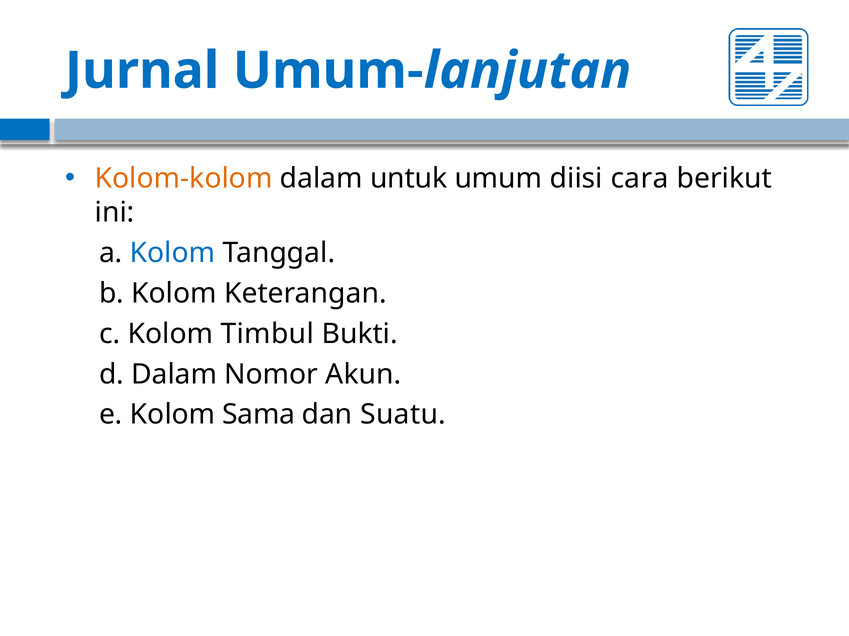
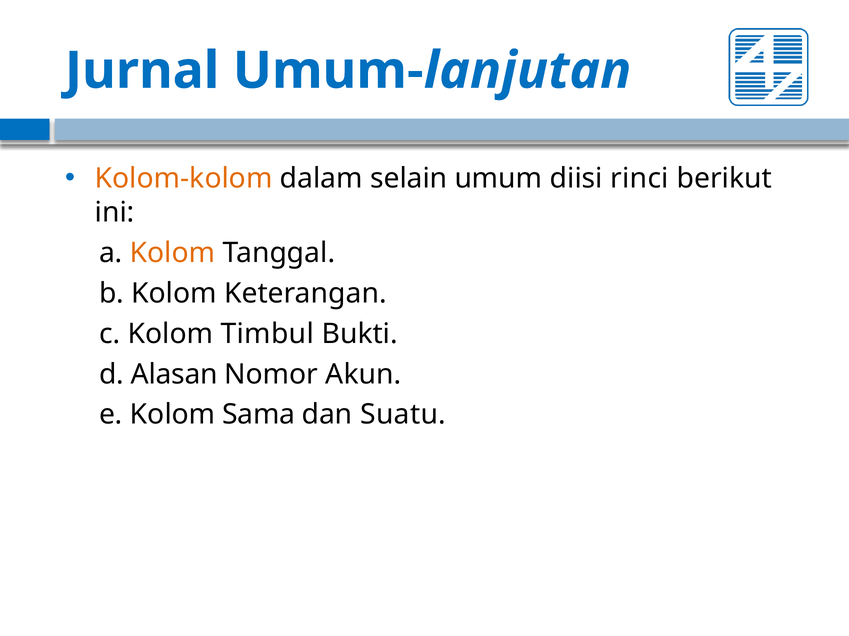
untuk: untuk -> selain (409, 179)
cara: cara -> rinci (640, 179)
Kolom colour: blue -> orange (173, 253)
d Dalam: Dalam -> Alasan (174, 375)
